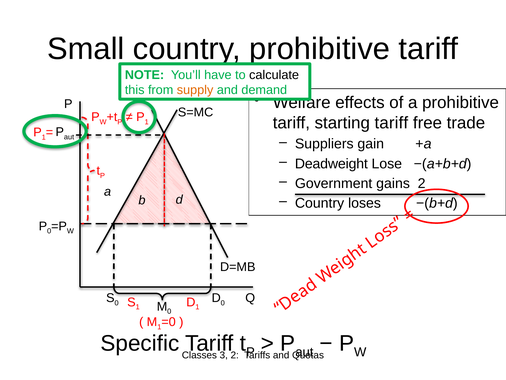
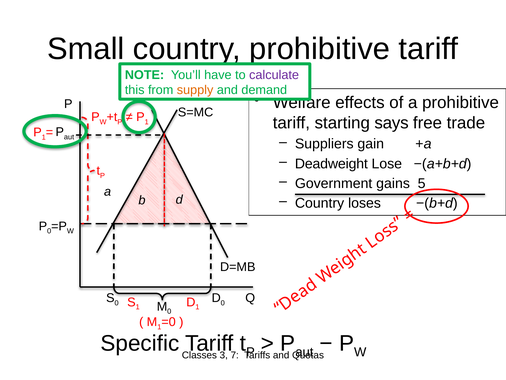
calculate colour: black -> purple (274, 75)
starting tariff: tariff -> says (392, 123)
gains 2: 2 -> 5 (422, 183)
2: 2 -> 7 (235, 355)
